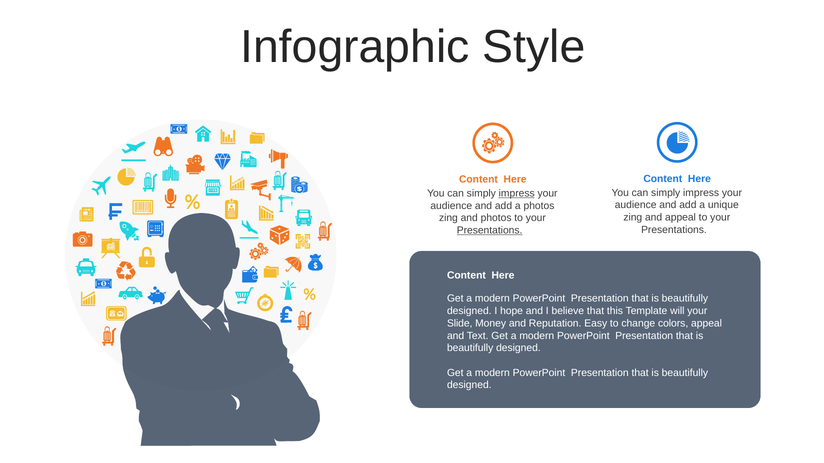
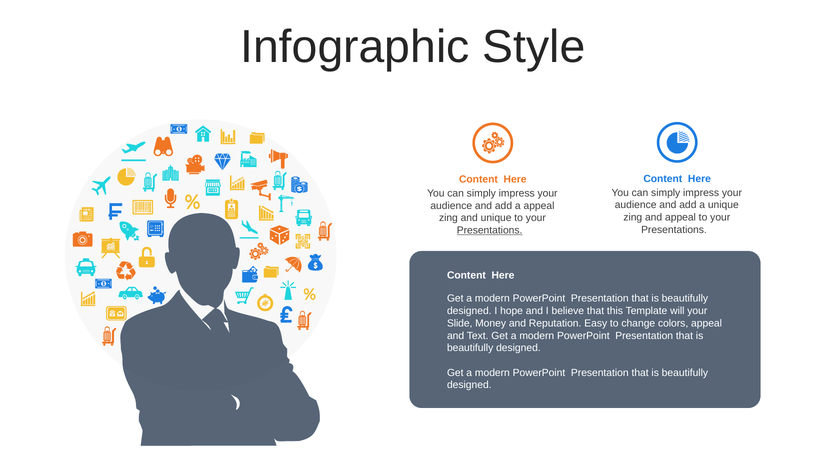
impress underline: present -> none (517, 194)
a photos: photos -> appeal (539, 206)
and photos: photos -> unique (496, 218)
